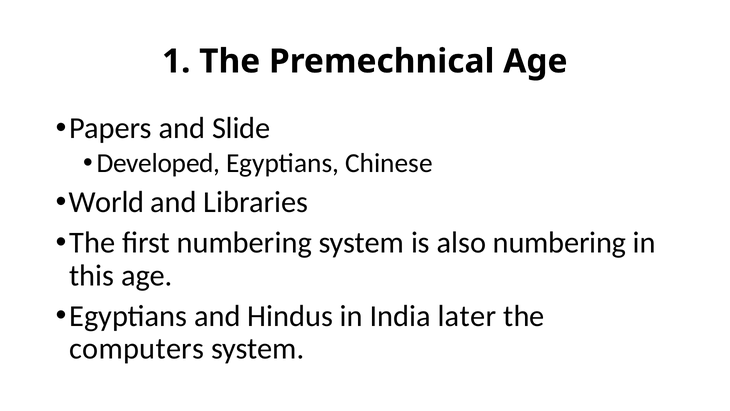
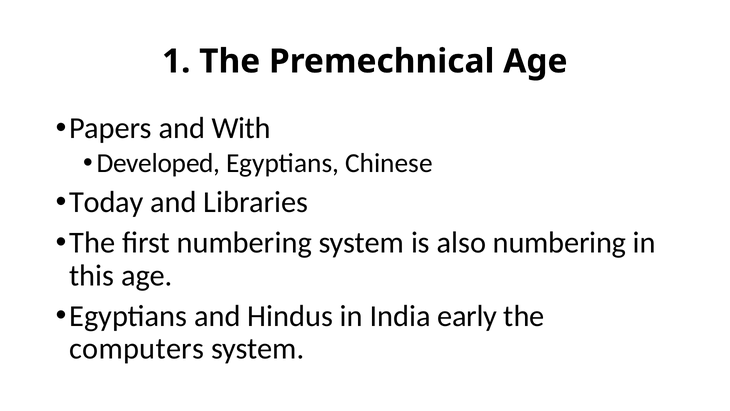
Slide: Slide -> With (241, 128)
World: World -> Today (106, 202)
later: later -> early (467, 316)
